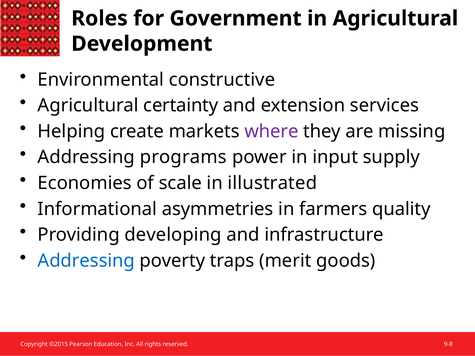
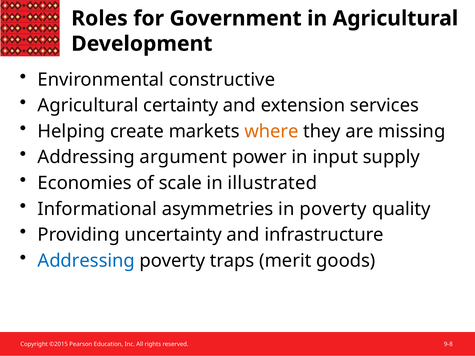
where colour: purple -> orange (271, 131)
programs: programs -> argument (183, 157)
in farmers: farmers -> poverty (333, 209)
developing: developing -> uncertainty (173, 235)
